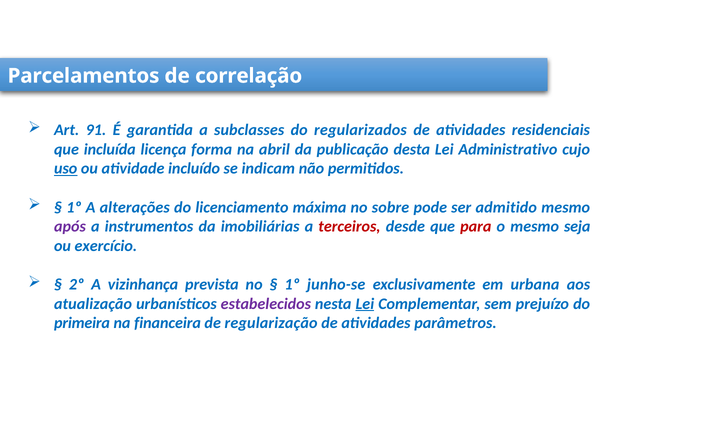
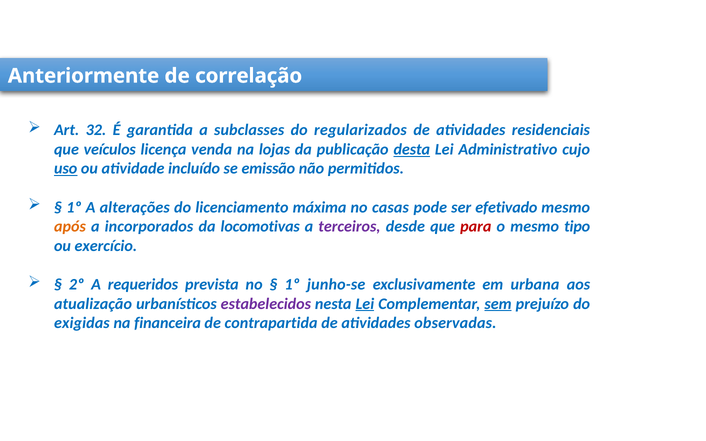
Parcelamentos: Parcelamentos -> Anteriormente (84, 76)
91: 91 -> 32 (96, 130)
incluída: incluída -> veículos (110, 150)
forma: forma -> venda (212, 150)
abril: abril -> lojas (274, 150)
desta underline: none -> present (412, 150)
indicam: indicam -> emissão (268, 169)
sobre: sobre -> casas (390, 208)
admitido: admitido -> efetivado (506, 208)
após colour: purple -> orange (70, 227)
instrumentos: instrumentos -> incorporados (149, 227)
imobiliárias: imobiliárias -> locomotivas (260, 227)
terceiros colour: red -> purple (349, 227)
seja: seja -> tipo (577, 227)
vizinhança: vizinhança -> requeridos (143, 285)
sem underline: none -> present (498, 304)
primeira: primeira -> exigidas (82, 323)
regularização: regularização -> contrapartida (271, 323)
parâmetros: parâmetros -> observadas (455, 323)
